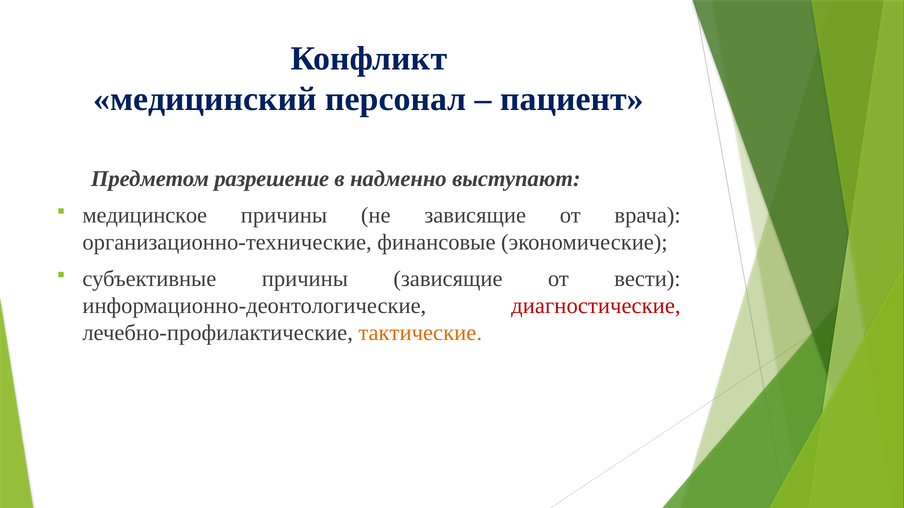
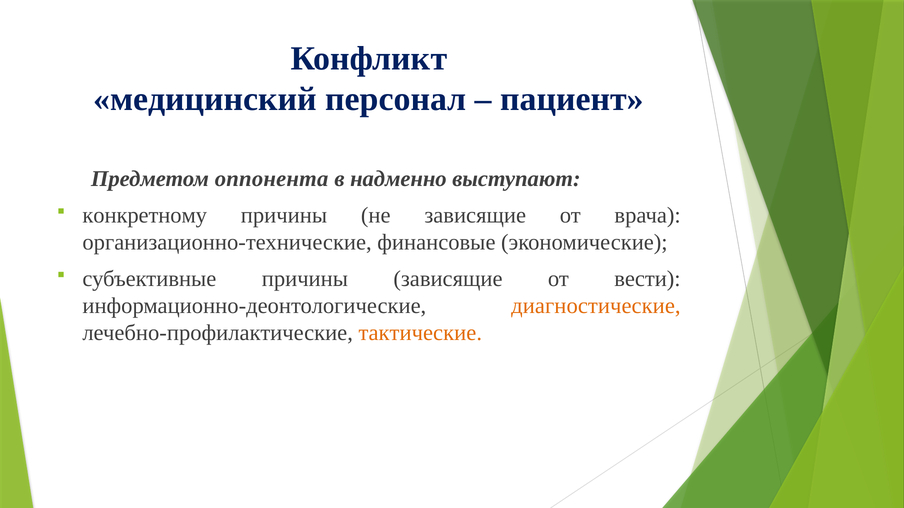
разрешение: разрешение -> оппонента (272, 179)
медицинское: медицинское -> конкретному (145, 215)
диагностические colour: red -> orange (596, 306)
